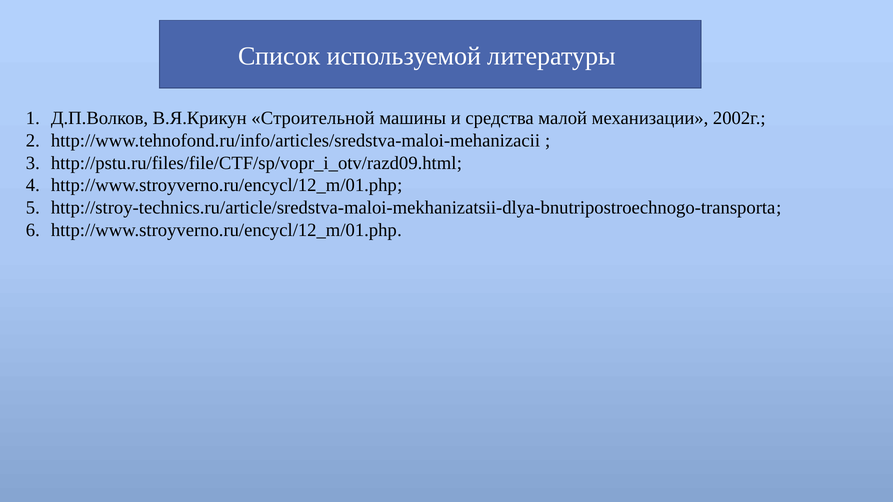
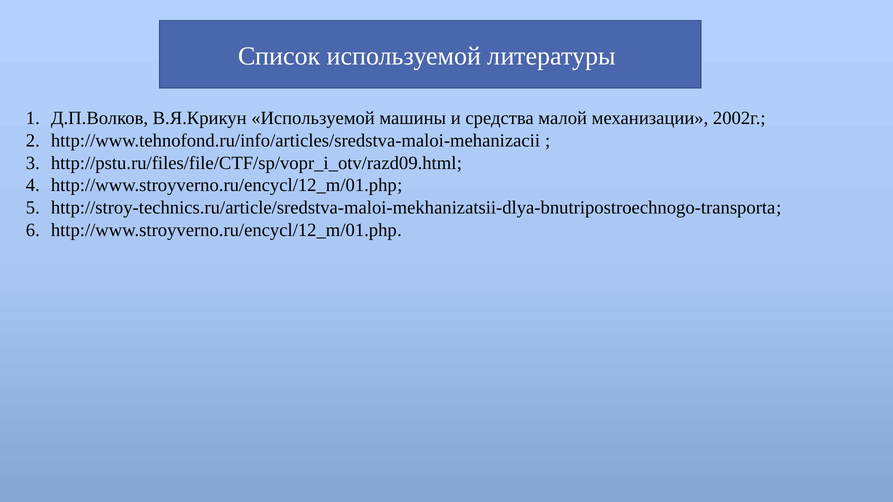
В.Я.Крикун Строительной: Строительной -> Используемой (313, 118)
